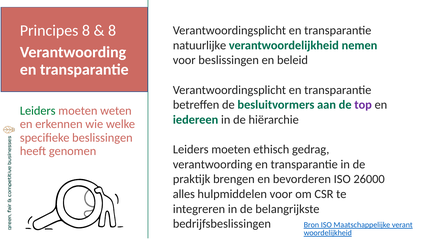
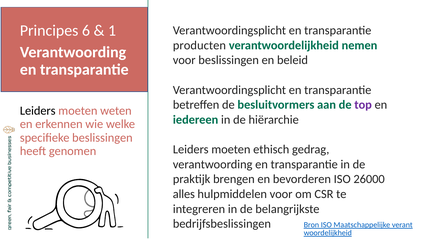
Principes 8: 8 -> 6 (86, 31)
8: 8 -> 1 (112, 31)
natuurlijke: natuurlijke -> producten (199, 45)
Leiders colour: green -> black (38, 111)
